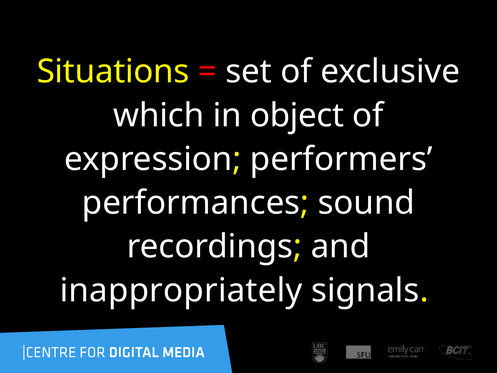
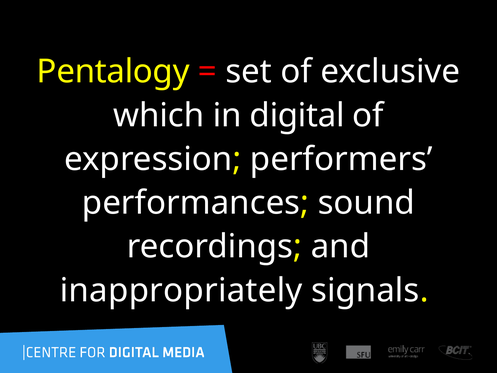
Situations: Situations -> Pentalogy (113, 72)
object: object -> digital (297, 115)
